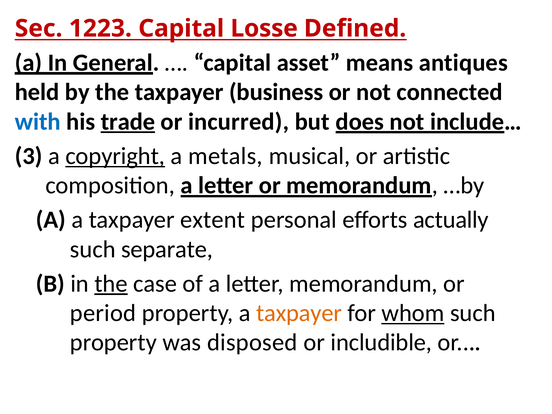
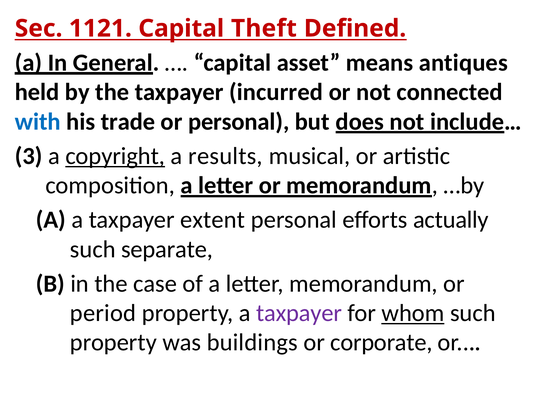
1223: 1223 -> 1121 (100, 28)
Losse: Losse -> Theft (264, 28)
business: business -> incurred (276, 92)
trade underline: present -> none (128, 122)
or incurred: incurred -> personal (239, 122)
metals: metals -> results (226, 156)
the underline: present -> none (111, 284)
taxpayer colour: orange -> purple (299, 313)
disposed: disposed -> buildings (252, 343)
includible: includible -> corporate (381, 343)
